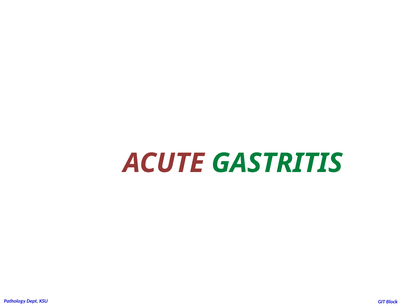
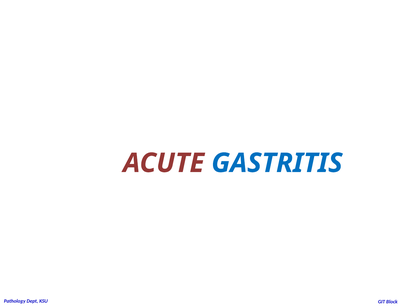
GASTRITIS colour: green -> blue (277, 163)
